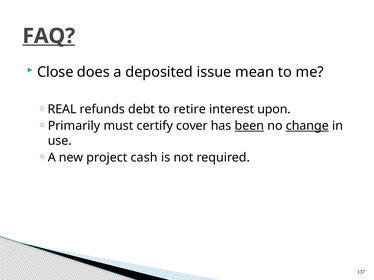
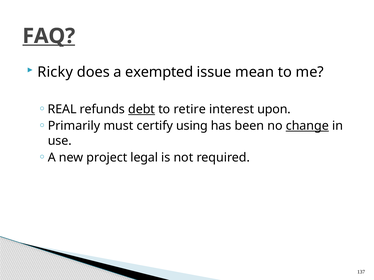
Close: Close -> Ricky (55, 72)
deposited: deposited -> exempted (159, 72)
debt underline: none -> present (142, 109)
cover: cover -> using (192, 126)
been underline: present -> none (249, 126)
cash: cash -> legal (144, 158)
